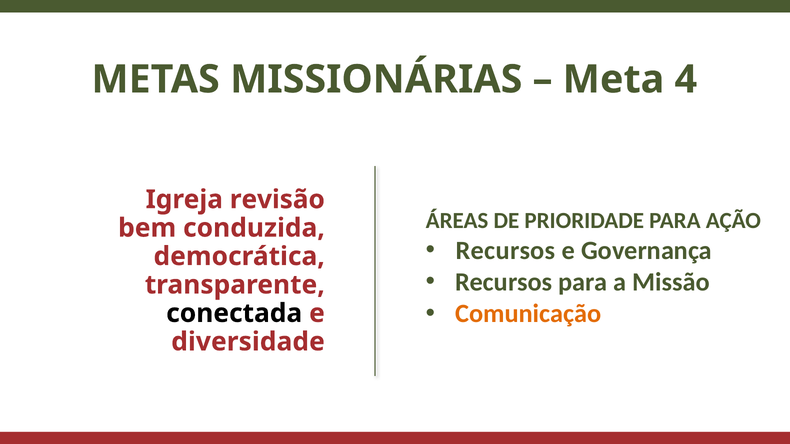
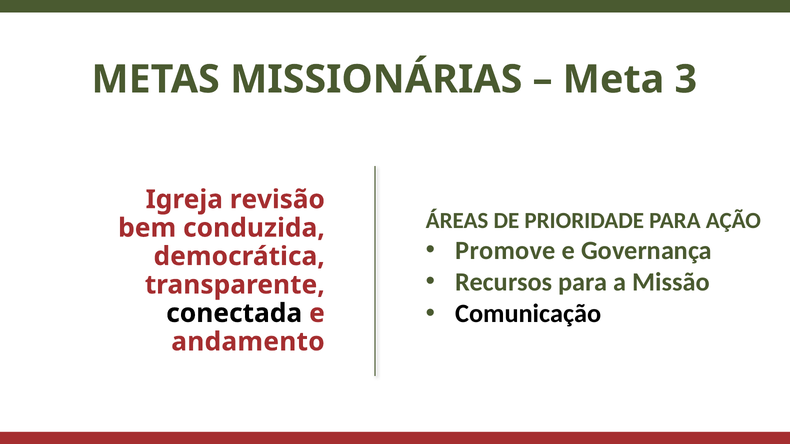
4: 4 -> 3 (686, 79)
Recursos: Recursos -> Promove (506, 251)
Comunicação colour: orange -> black (528, 314)
diversidade: diversidade -> andamento (248, 342)
